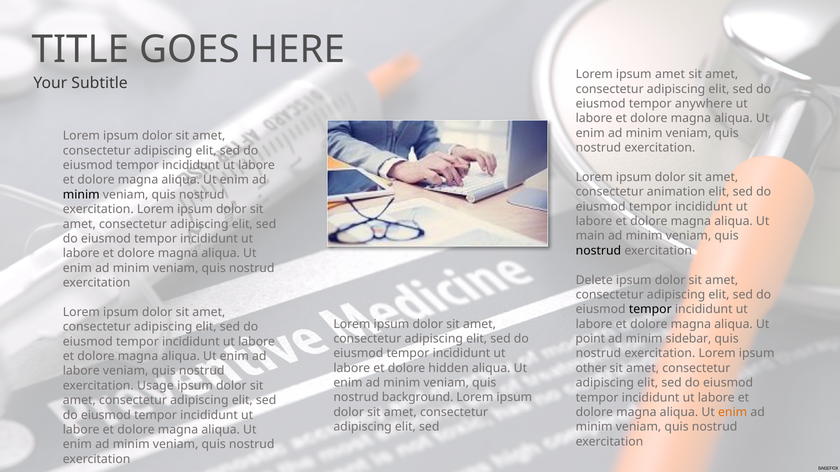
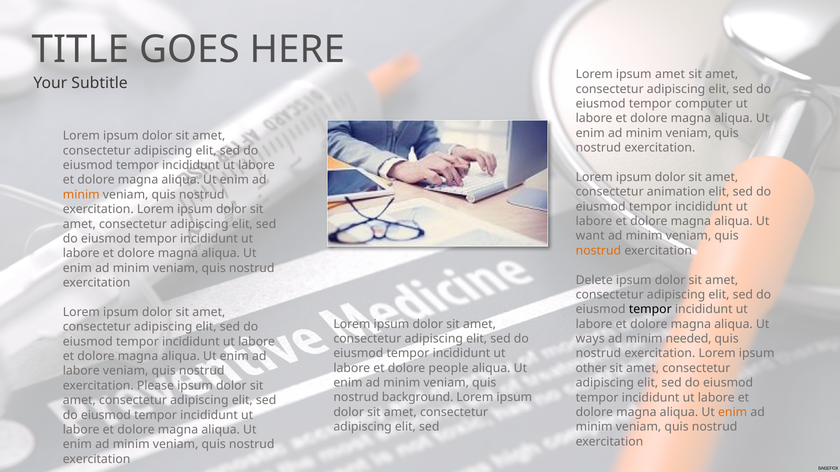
anywhere: anywhere -> computer (704, 104)
minim colour: black -> orange (81, 195)
main: main -> want (590, 236)
nostrud colour: black -> orange (598, 251)
point: point -> ways (590, 339)
sidebar: sidebar -> needed (689, 339)
hidden: hidden -> people (448, 368)
Usage: Usage -> Please (155, 386)
